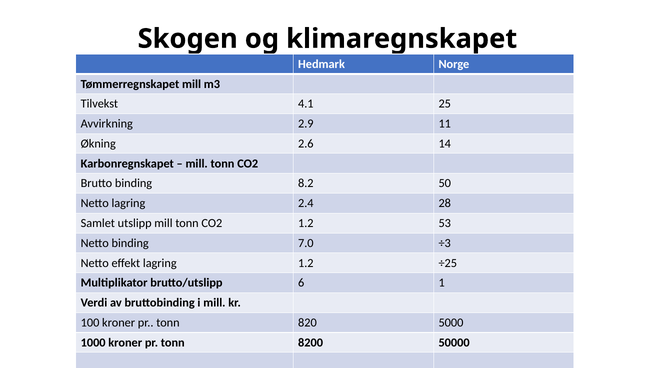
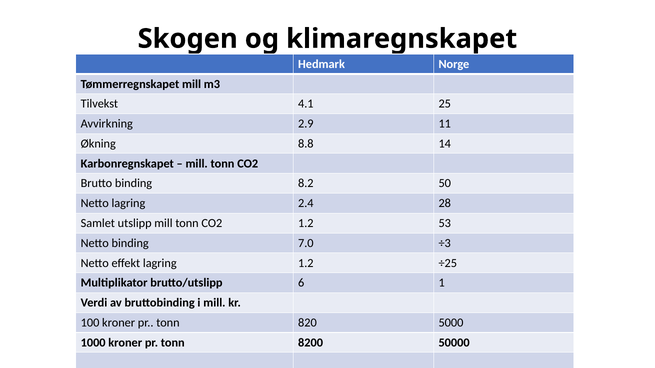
2.6: 2.6 -> 8.8 (306, 144)
